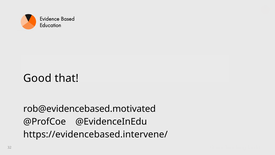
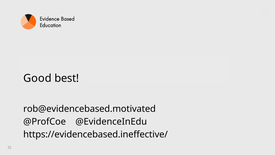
that: that -> best (67, 78)
https://evidencebased.intervene/: https://evidencebased.intervene/ -> https://evidencebased.ineffective/ (96, 134)
